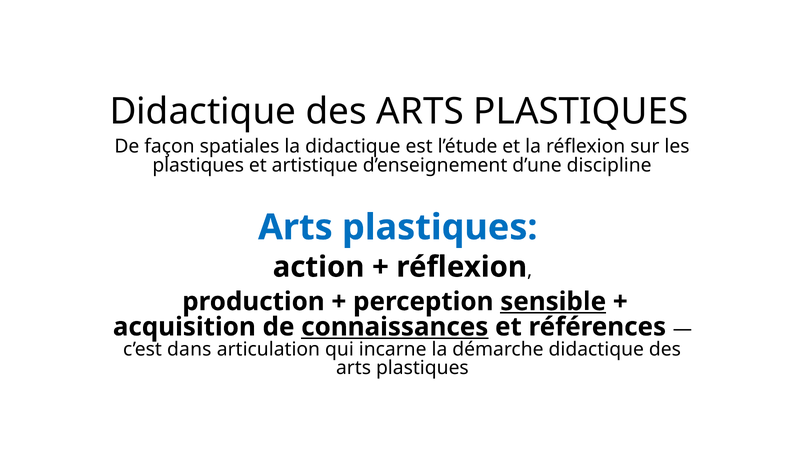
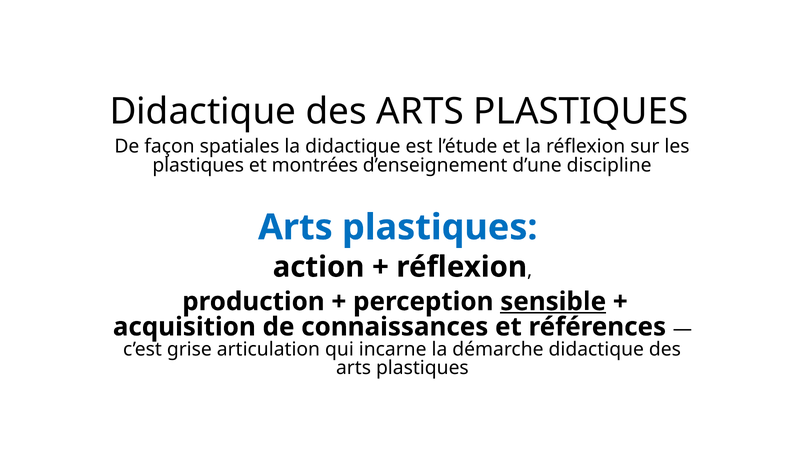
artistique: artistique -> montrées (315, 165)
connaissances underline: present -> none (395, 327)
dans: dans -> grise (189, 349)
